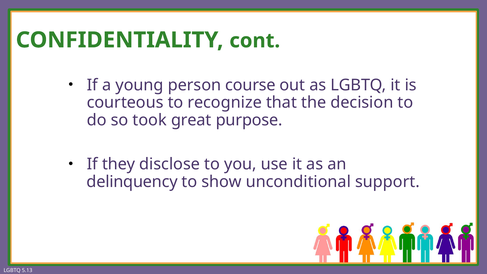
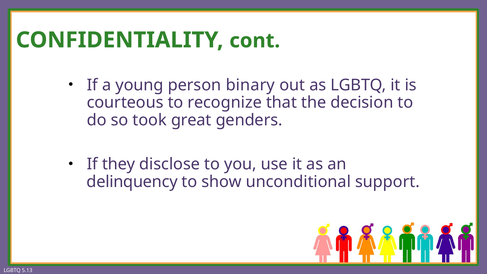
course: course -> binary (250, 85)
purpose: purpose -> genders (249, 120)
